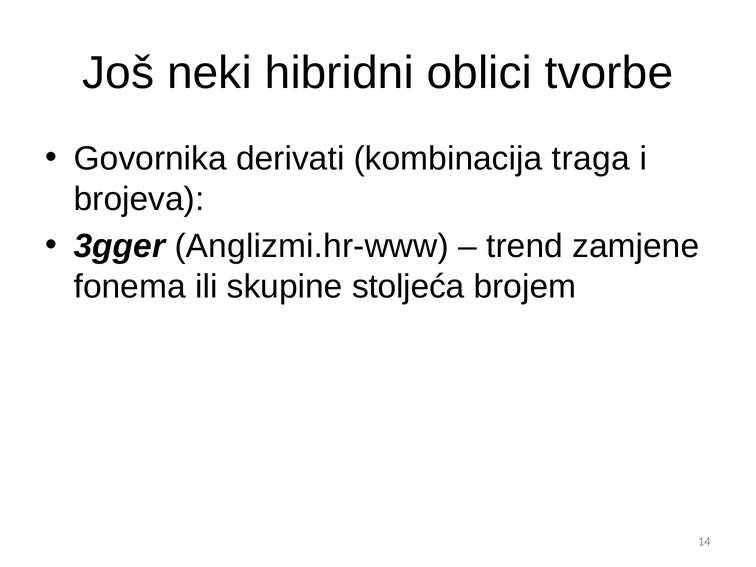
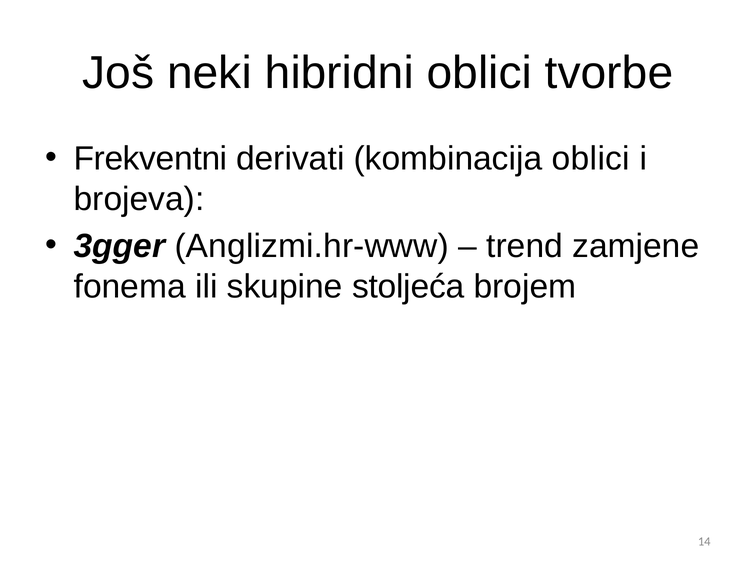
Govornika: Govornika -> Frekventni (150, 159)
kombinacija traga: traga -> oblici (591, 159)
